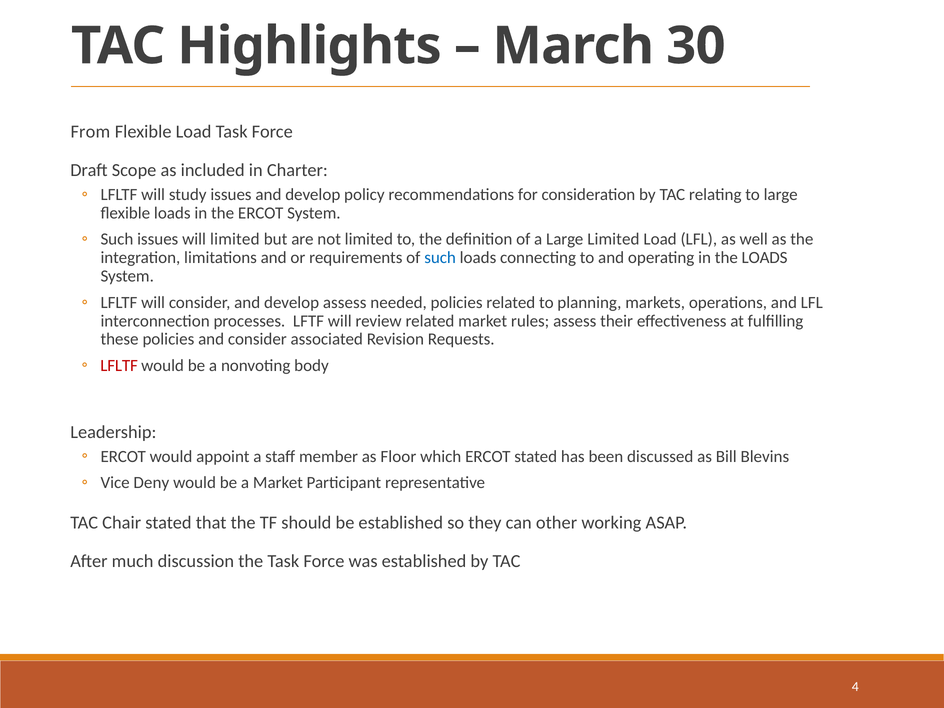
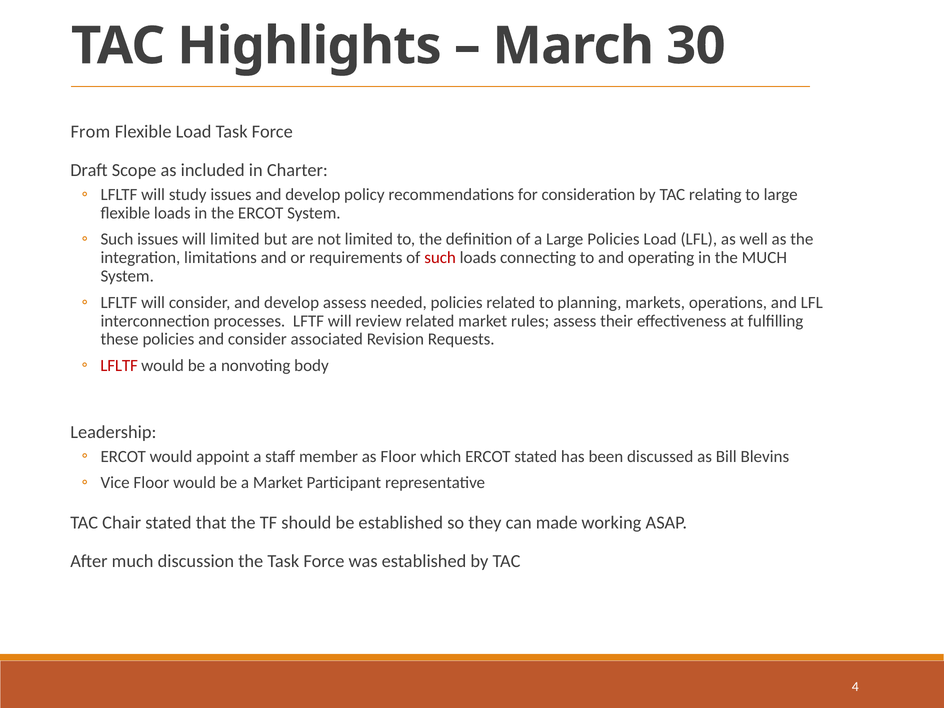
Large Limited: Limited -> Policies (613, 239)
such colour: blue -> red (440, 258)
the LOADS: LOADS -> MUCH (764, 258)
Vice Deny: Deny -> Floor (151, 483)
other: other -> made (557, 523)
